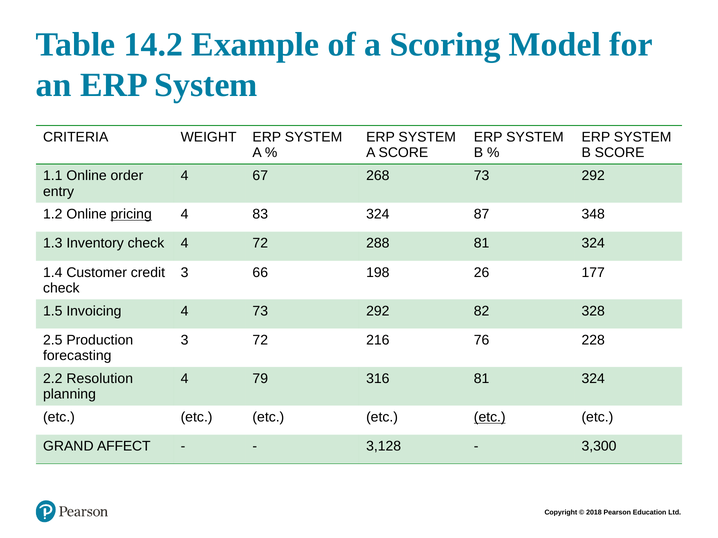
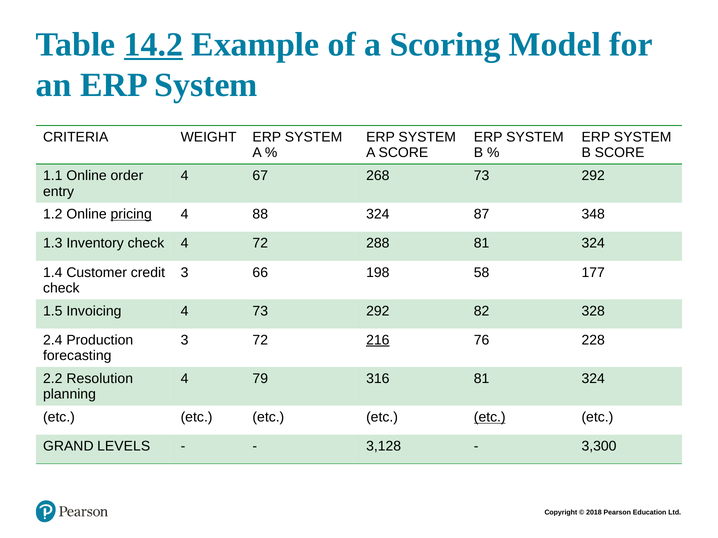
14.2 underline: none -> present (153, 44)
83: 83 -> 88 (260, 214)
26: 26 -> 58 (482, 273)
2.5: 2.5 -> 2.4 (53, 340)
216 underline: none -> present (378, 340)
AFFECT: AFFECT -> LEVELS (124, 447)
